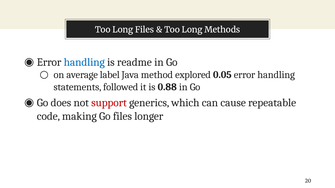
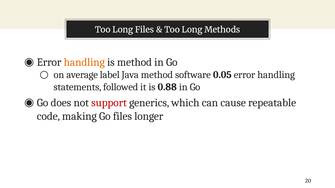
handling colour: blue -> orange (84, 62)
is readme: readme -> method (134, 62)
explored: explored -> software (193, 75)
